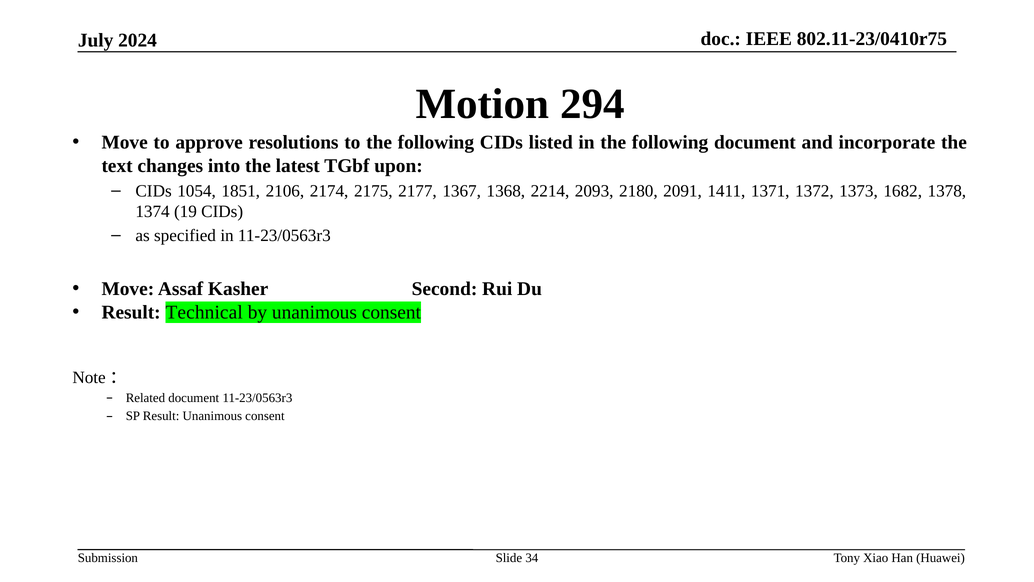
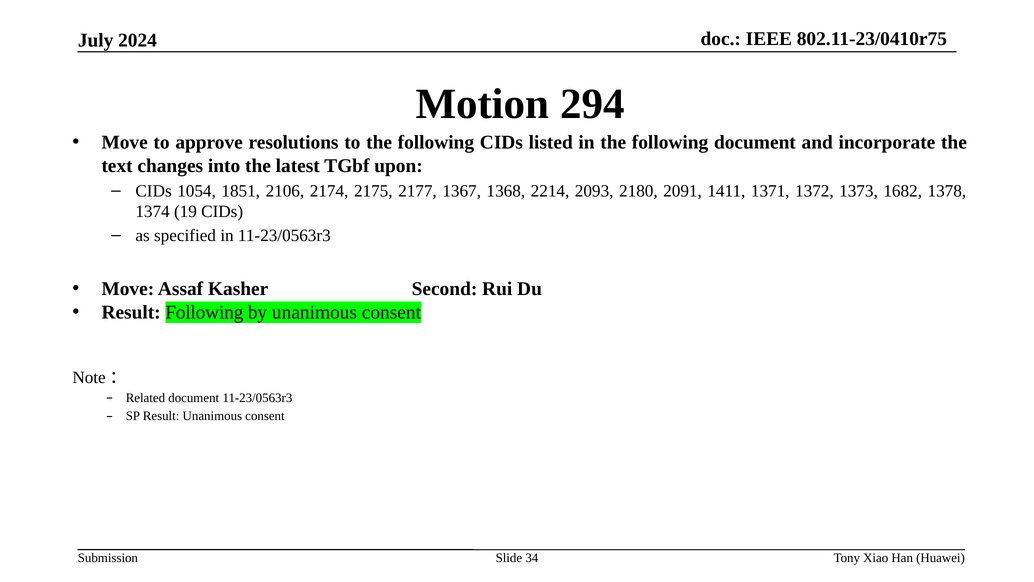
Result Technical: Technical -> Following (204, 312)
